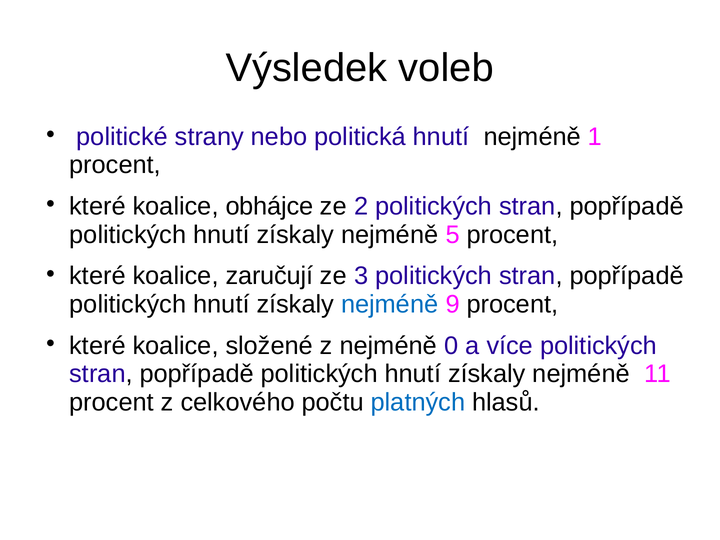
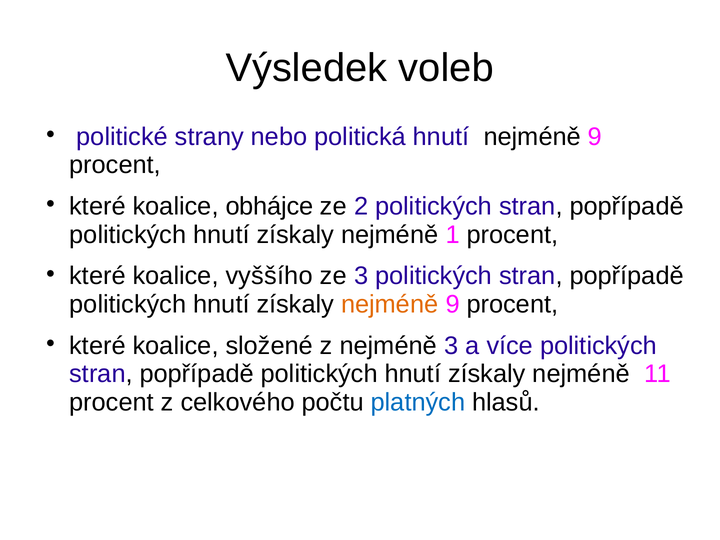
hnutí nejméně 1: 1 -> 9 (595, 137)
5: 5 -> 1 (453, 235)
zaručují: zaručují -> vyššího (269, 276)
nejméně colour: blue -> orange (390, 304)
nejméně 0: 0 -> 3 (451, 346)
